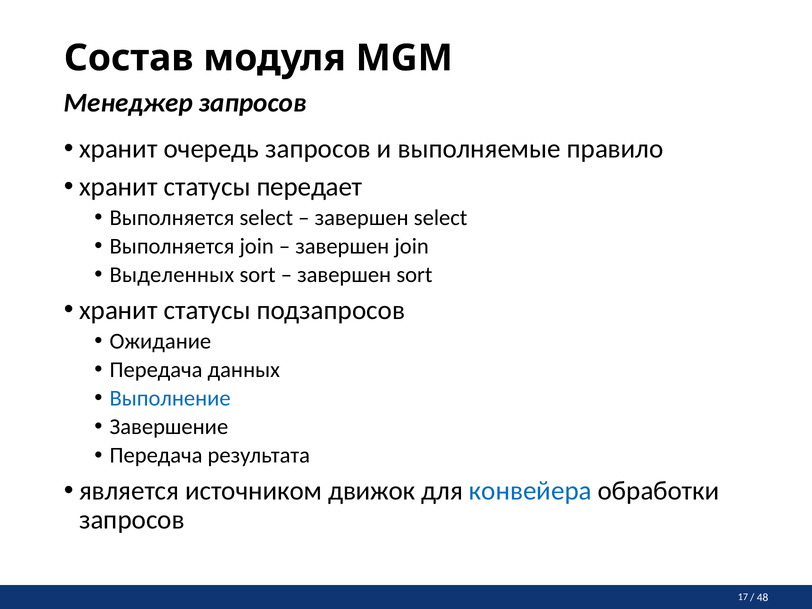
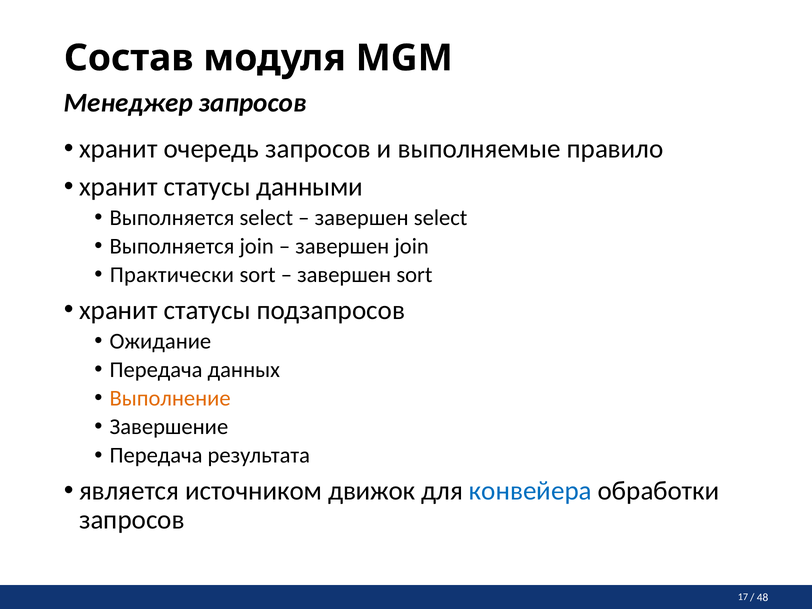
передает: передает -> данными (310, 187)
Выделенных: Выделенных -> Практически (172, 275)
Выполнение colour: blue -> orange (170, 398)
